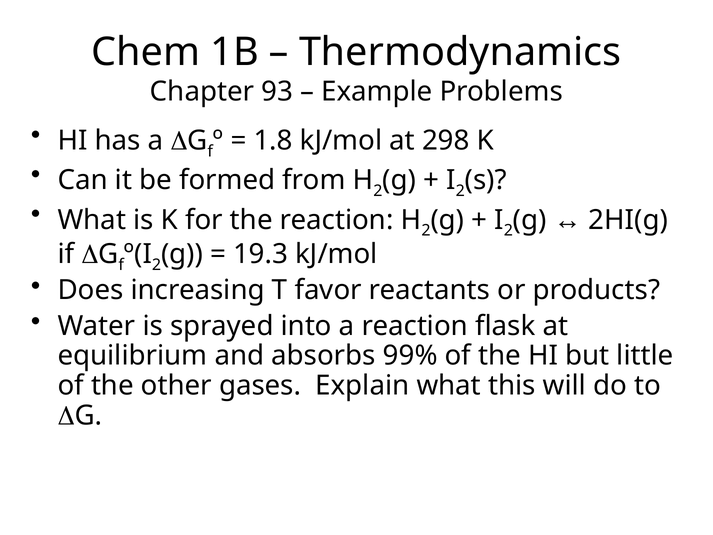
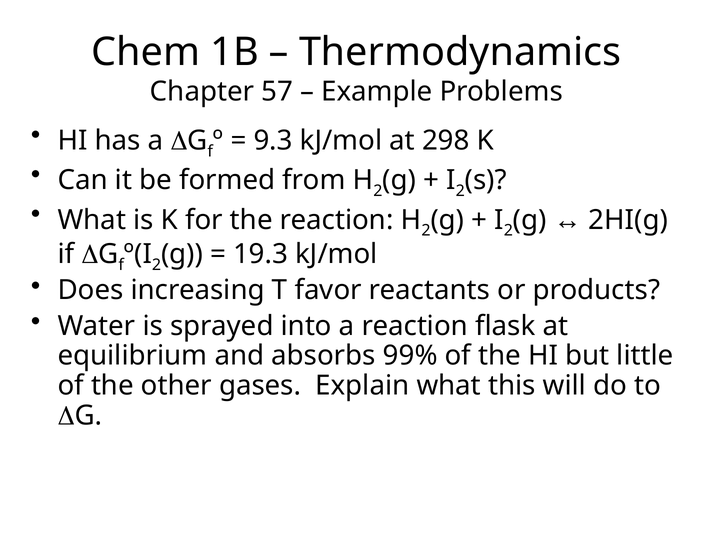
93: 93 -> 57 (277, 92)
1.8: 1.8 -> 9.3 (273, 140)
